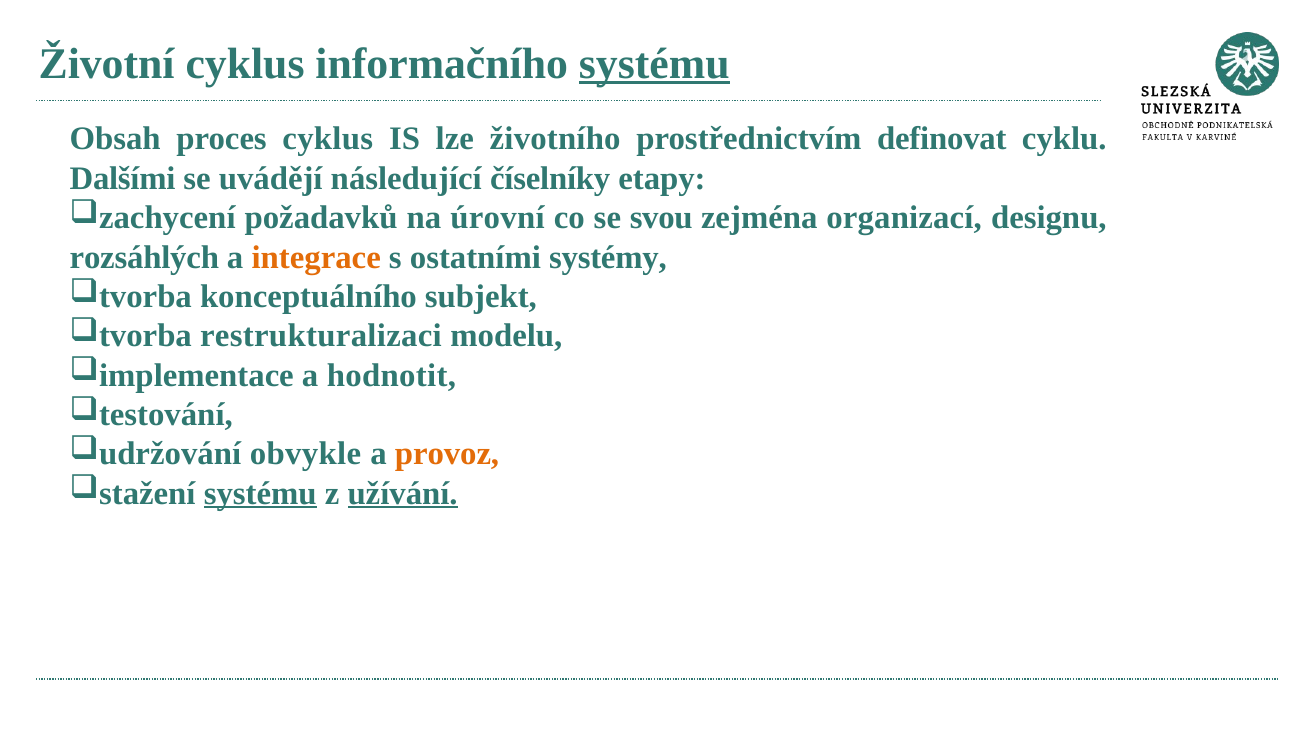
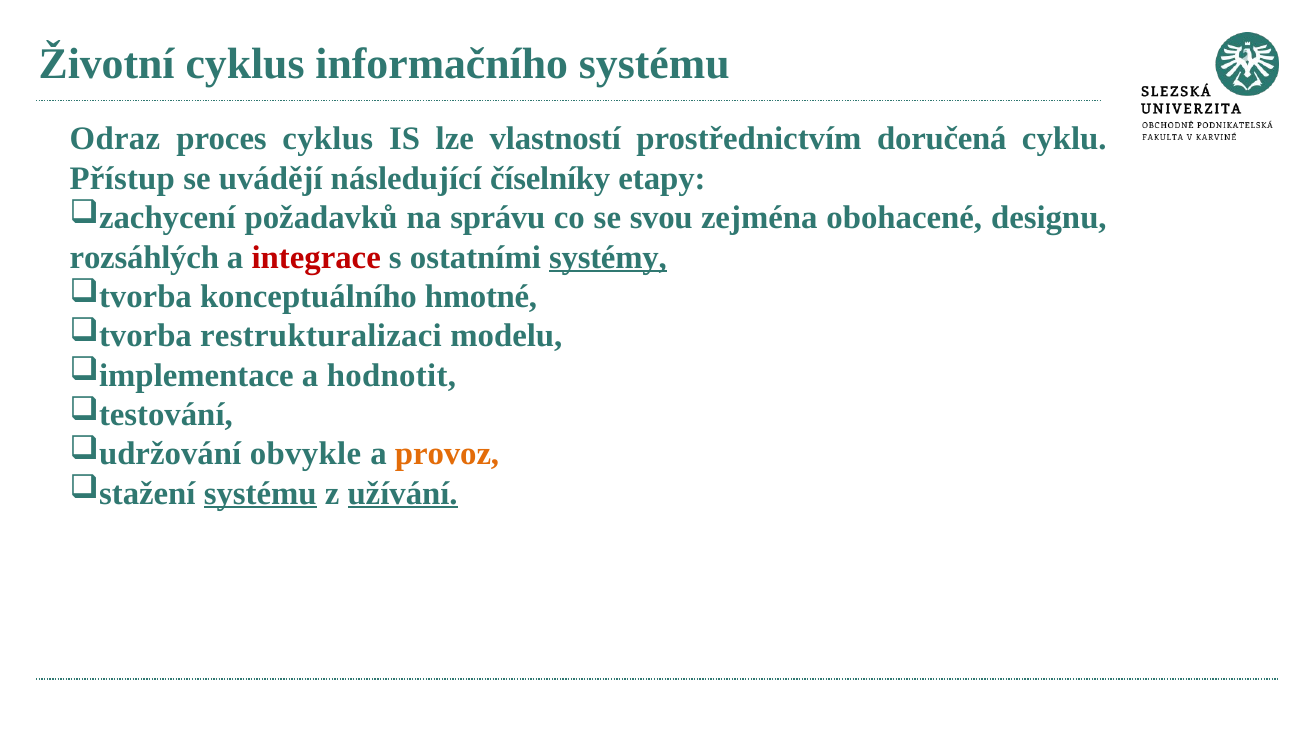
systému underline: present -> none (654, 64)
Obsah: Obsah -> Odraz (115, 139)
životního: životního -> vlastností (555, 139)
definovat: definovat -> doručená (942, 139)
Dalšími: Dalšími -> Přístup (122, 178)
úrovní: úrovní -> správu (498, 218)
organizací: organizací -> obohacené (904, 218)
integrace colour: orange -> red (316, 257)
systémy underline: none -> present (608, 257)
subjekt: subjekt -> hmotné (481, 297)
